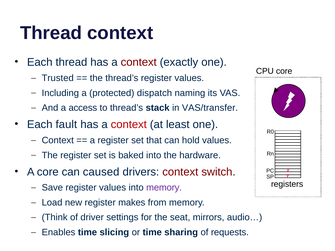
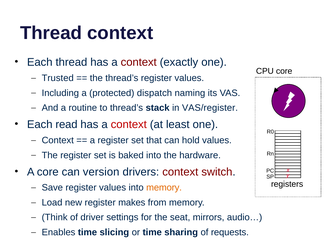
access: access -> routine (83, 108)
VAS/transfer: VAS/transfer -> VAS/register (210, 108)
fault: fault -> read (66, 125)
caused: caused -> version (101, 172)
memory colour: purple -> orange (164, 188)
